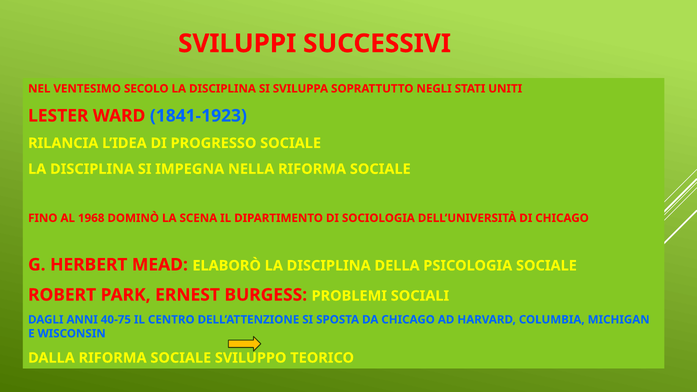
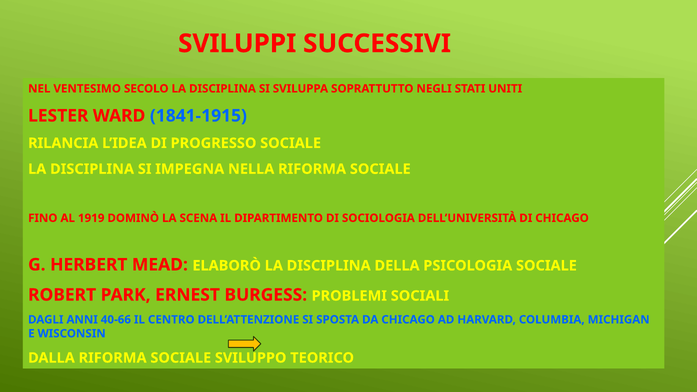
1841-1923: 1841-1923 -> 1841-1915 (198, 116)
1968: 1968 -> 1919 (91, 218)
40-75: 40-75 -> 40-66 (116, 320)
